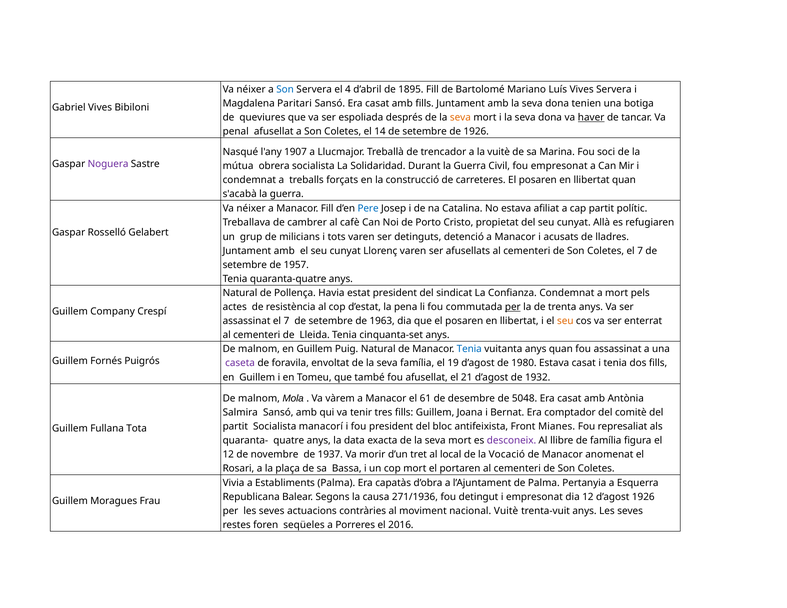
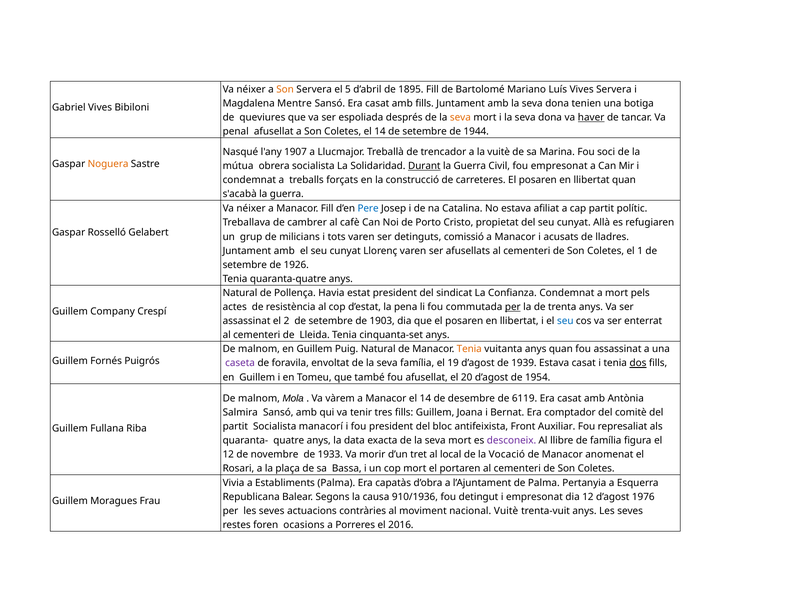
Son colour: blue -> orange (285, 89)
4: 4 -> 5 (348, 89)
Paritari: Paritari -> Mentre (295, 103)
de 1926: 1926 -> 1944 (476, 132)
Noguera colour: purple -> orange (108, 164)
Durant underline: none -> present (424, 166)
detenció: detenció -> comissió (464, 237)
Coletes el 7: 7 -> 1 (640, 251)
1957: 1957 -> 1926 (296, 265)
assassinat el 7: 7 -> 2 (286, 321)
1963: 1963 -> 1903 (382, 321)
seu colour: orange -> blue (565, 321)
Tenia colour: blue -> orange (469, 349)
1980: 1980 -> 1939 (524, 363)
dos underline: none -> present (638, 363)
21: 21 -> 20 (467, 377)
1932: 1932 -> 1954 (538, 377)
Manacor el 61: 61 -> 14 (425, 399)
5048: 5048 -> 6119 (525, 399)
Mianes: Mianes -> Auxiliar (557, 427)
Tota: Tota -> Riba (137, 428)
1937: 1937 -> 1933 (330, 455)
271/1936: 271/1936 -> 910/1936 (415, 497)
d’agost 1926: 1926 -> 1976 (643, 497)
seqüeles: seqüeles -> ocasions (304, 525)
